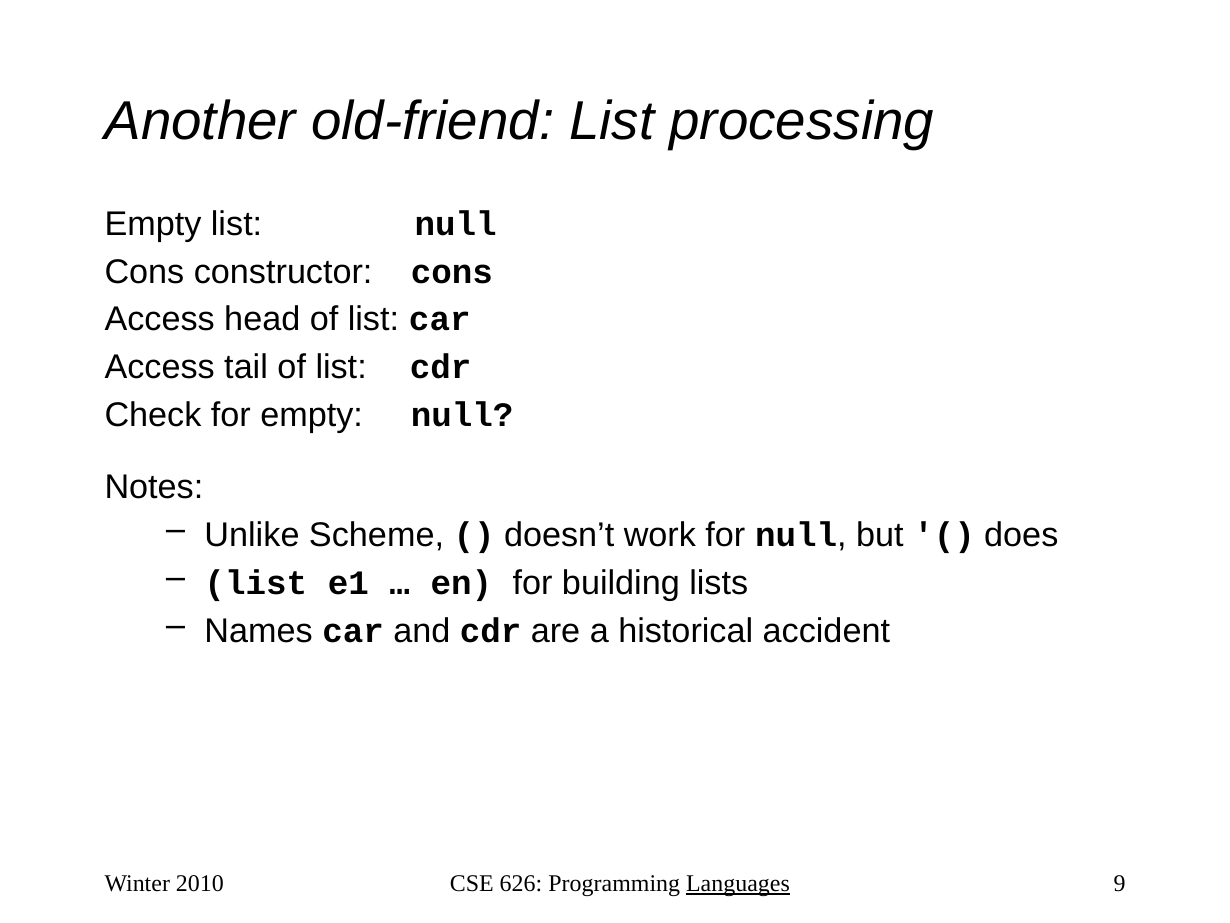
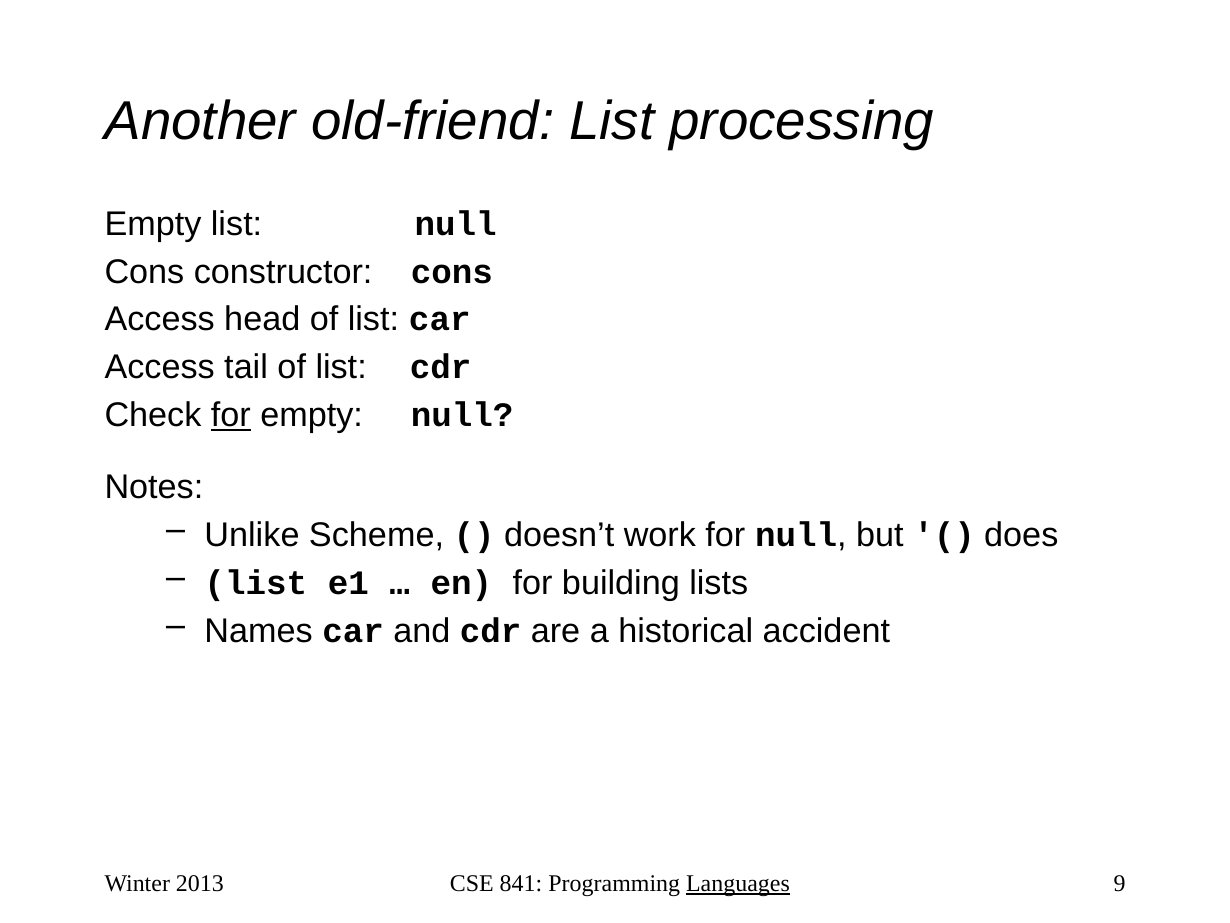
for underline: none -> present (231, 415)
2010: 2010 -> 2013 (200, 883)
626: 626 -> 841 (521, 883)
